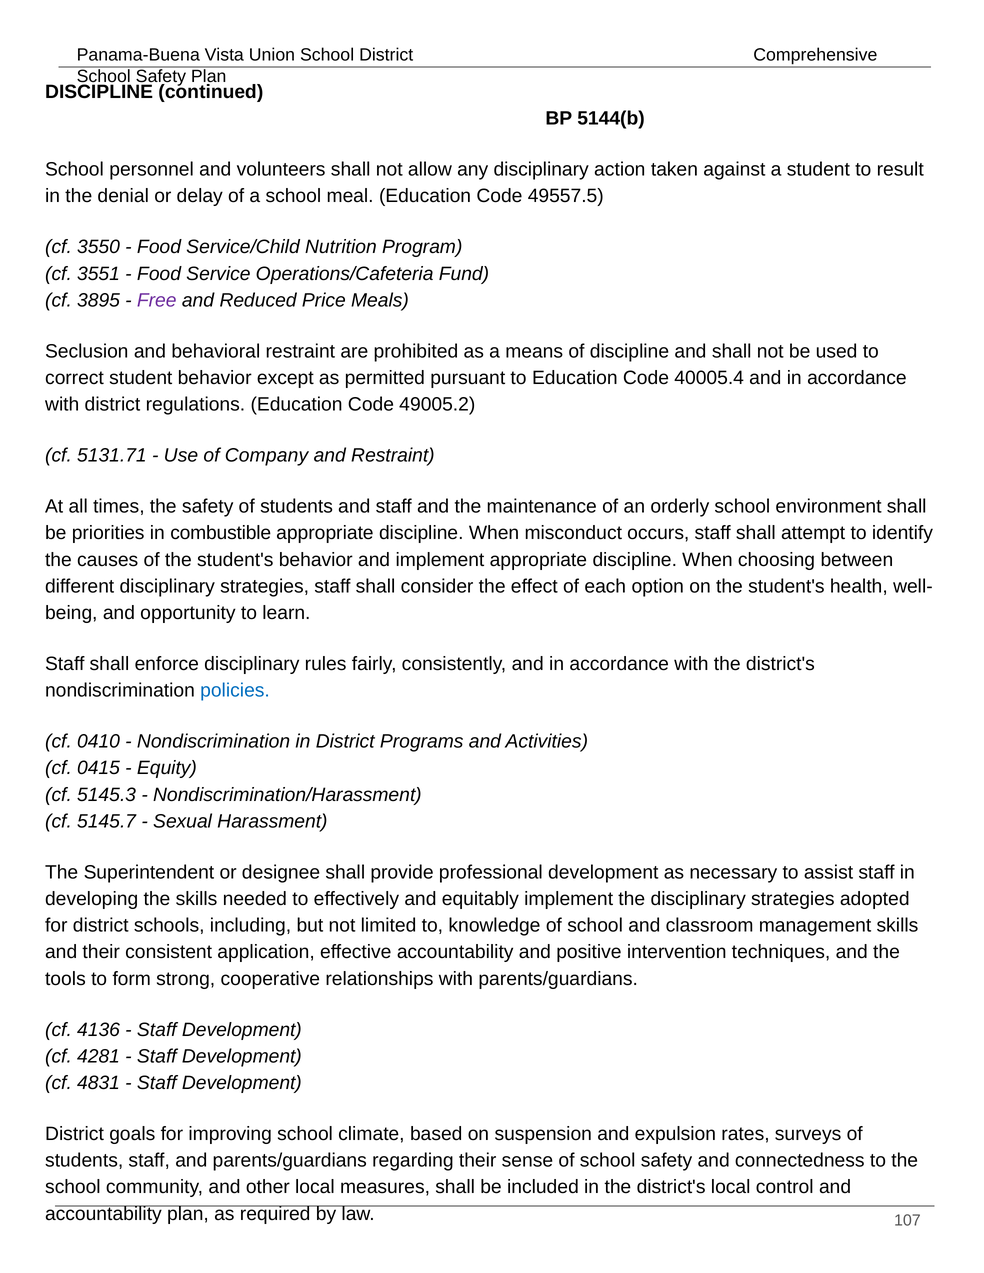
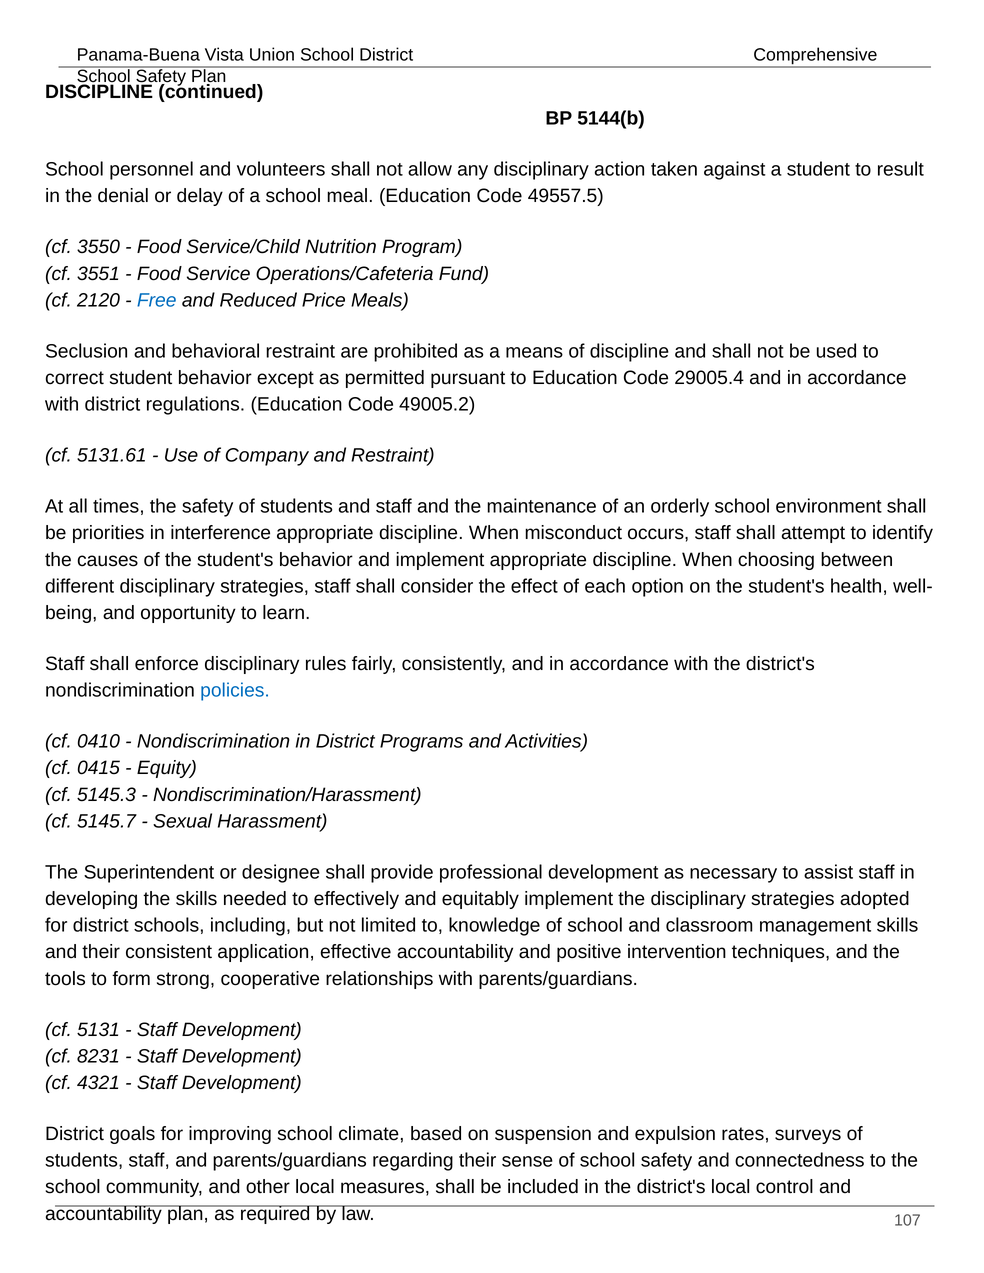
3895: 3895 -> 2120 (99, 300)
Free colour: purple -> blue (157, 300)
40005.4: 40005.4 -> 29005.4 (709, 378)
5131.71: 5131.71 -> 5131.61 (112, 456)
combustible: combustible -> interference (221, 533)
4136: 4136 -> 5131 (99, 1030)
4281: 4281 -> 8231 (99, 1057)
4831: 4831 -> 4321 (99, 1083)
